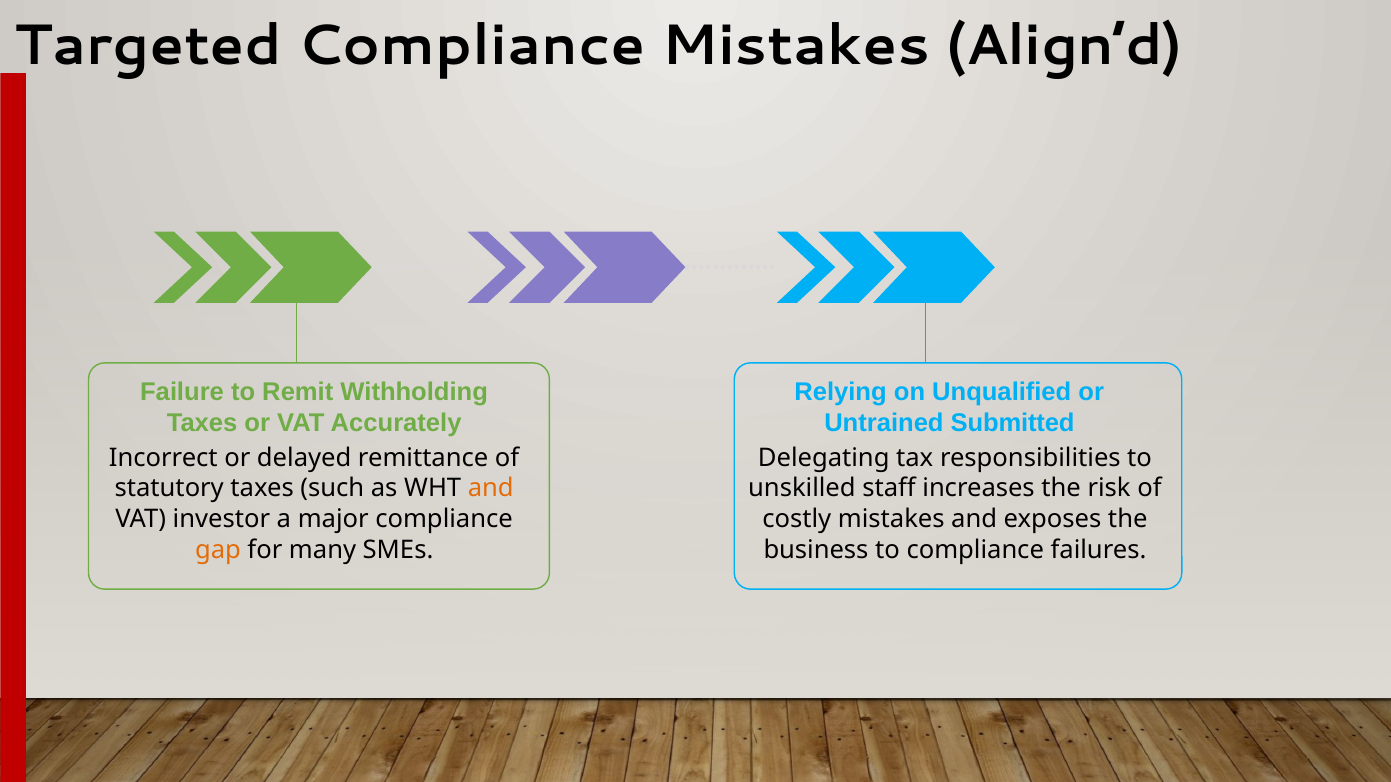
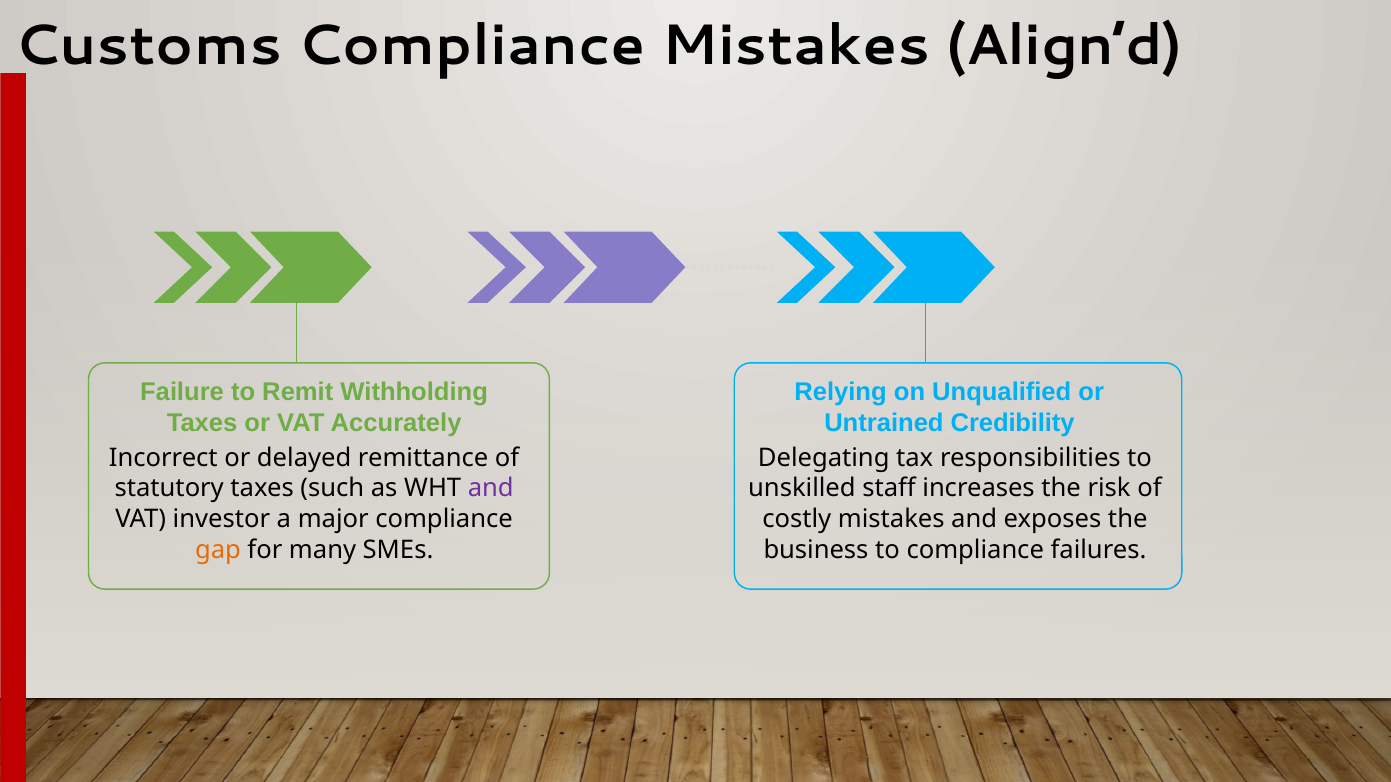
Targeted: Targeted -> Customs (148, 46)
Submitted: Submitted -> Credibility (1013, 423)
and colour: orange -> purple (491, 488)
